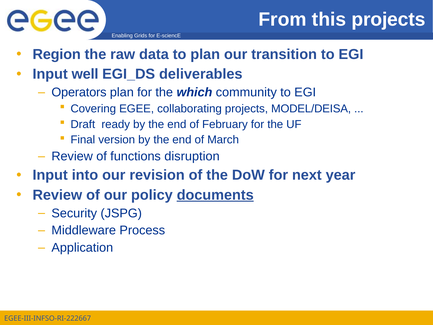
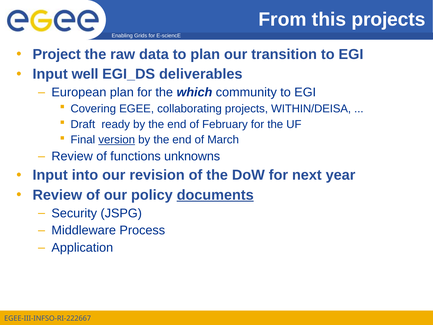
Region: Region -> Project (57, 54)
Operators: Operators -> European (79, 92)
MODEL/DEISA: MODEL/DEISA -> WITHIN/DEISA (311, 109)
version underline: none -> present (117, 140)
disruption: disruption -> unknowns (192, 156)
